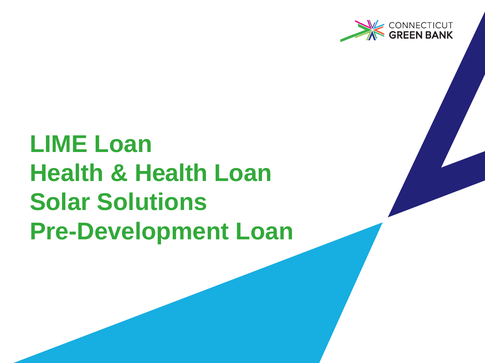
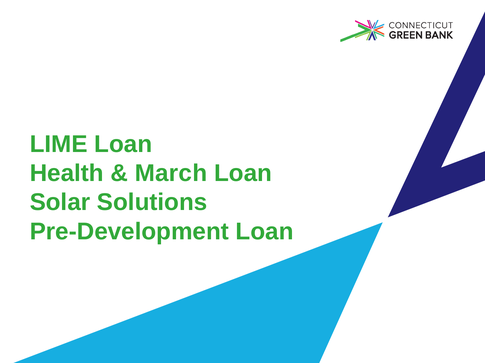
Health: Health -> March (171, 174)
